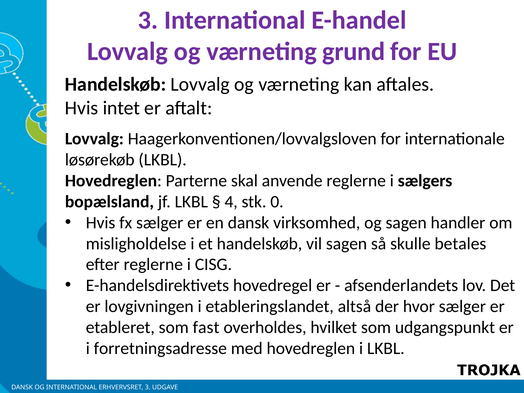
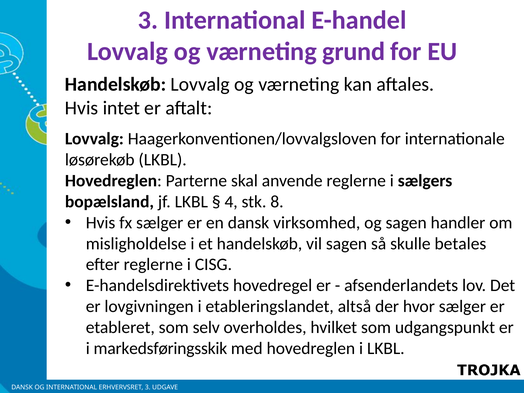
0: 0 -> 8 (277, 202)
fast: fast -> selv (206, 327)
forretningsadresse: forretningsadresse -> markedsføringsskik (160, 348)
